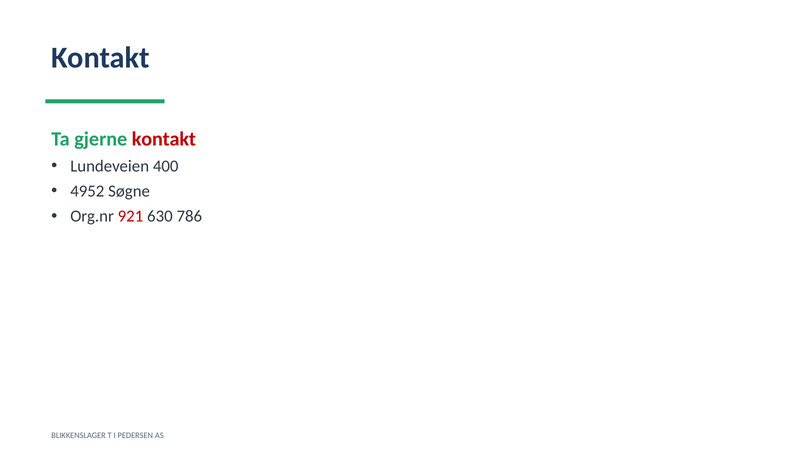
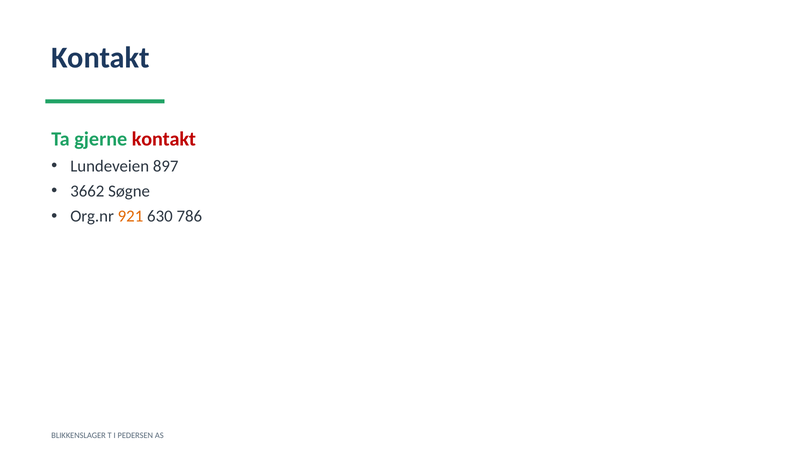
400: 400 -> 897 (166, 166)
4952: 4952 -> 3662 (87, 191)
921 colour: red -> orange (130, 216)
